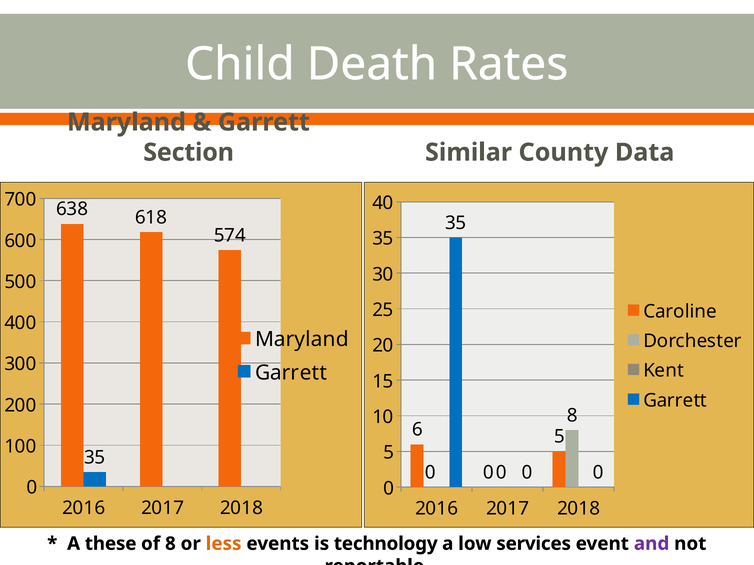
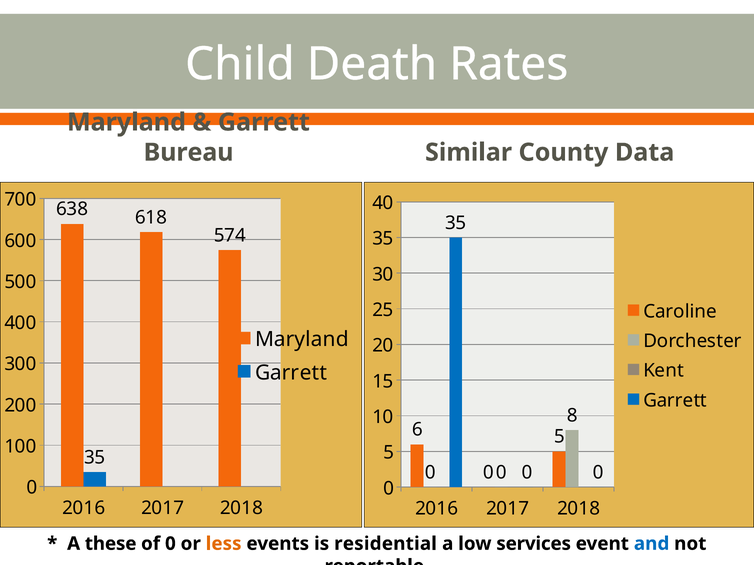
Section: Section -> Bureau (189, 153)
of 8: 8 -> 0 (170, 544)
technology: technology -> residential (386, 544)
and colour: purple -> blue (652, 544)
